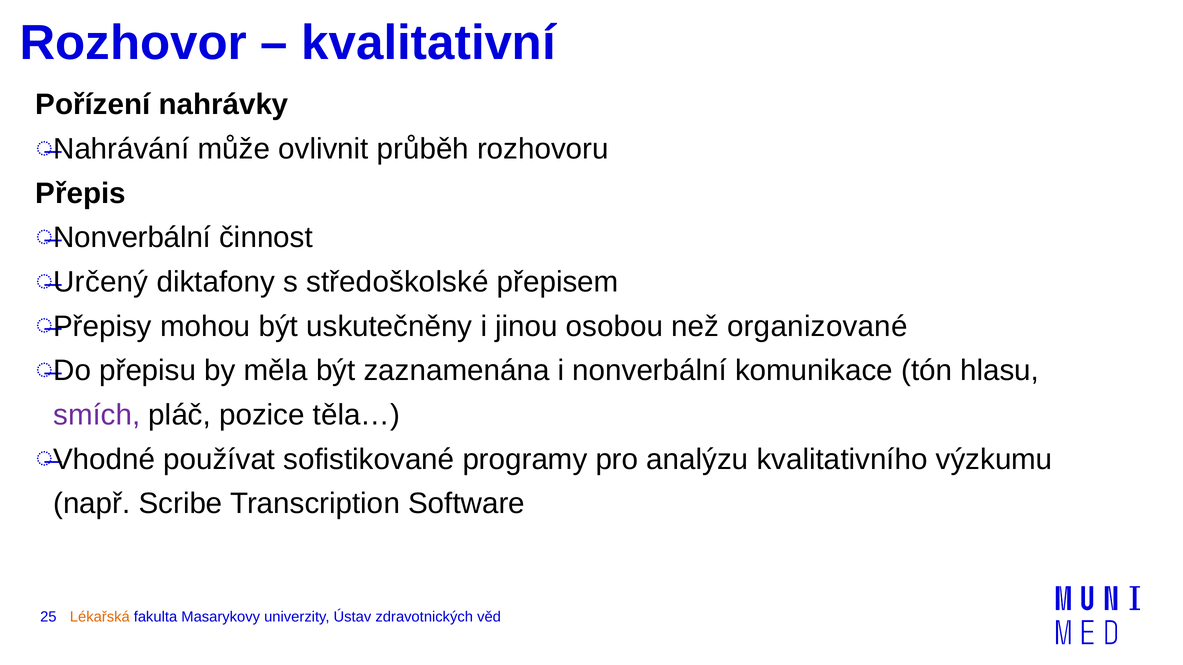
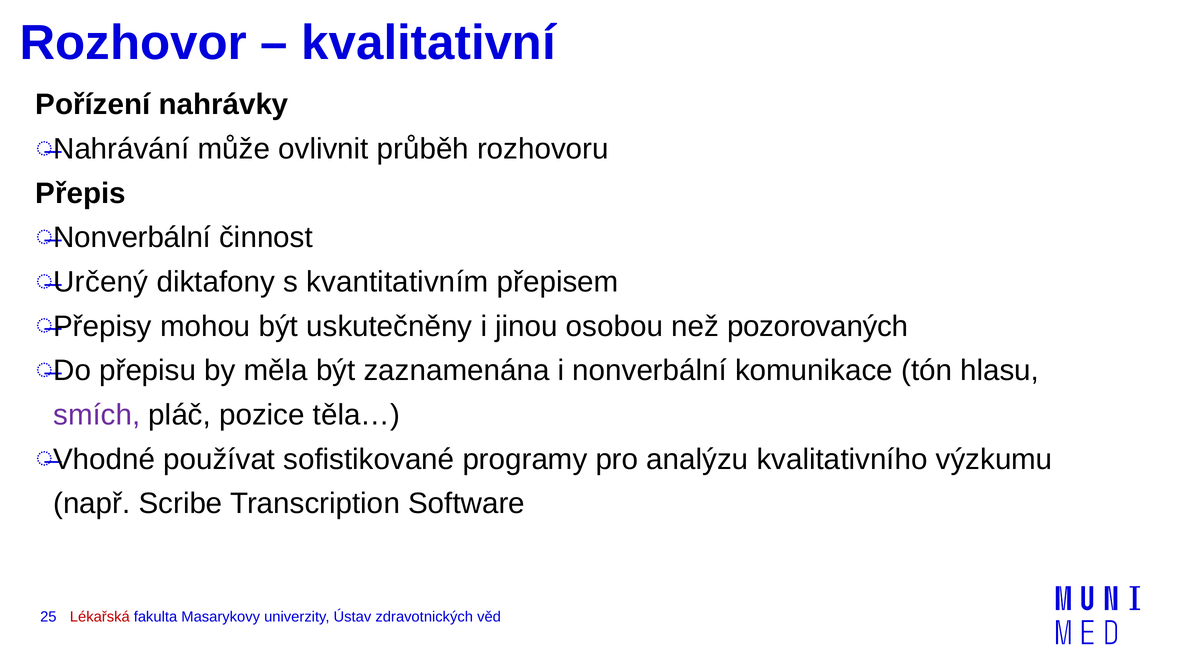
středoškolské: středoškolské -> kvantitativním (397, 282)
organizované: organizované -> pozorovaných (818, 326)
Lékařská colour: orange -> red (100, 618)
